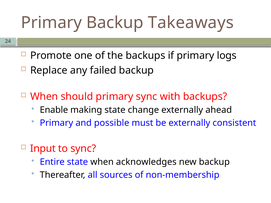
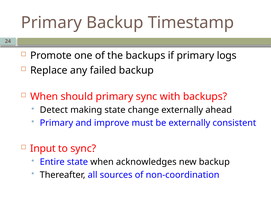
Takeaways: Takeaways -> Timestamp (191, 23)
Enable: Enable -> Detect (54, 110)
possible: possible -> improve (112, 123)
non-membership: non-membership -> non-coordination (183, 175)
